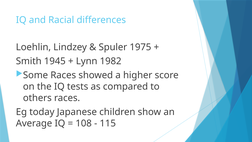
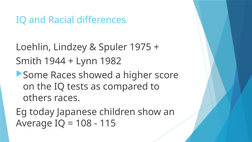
1945: 1945 -> 1944 (55, 61)
